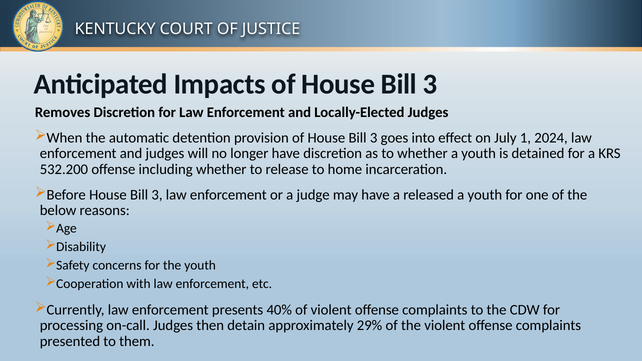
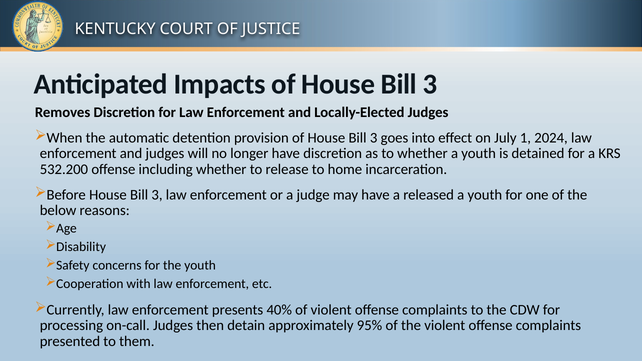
29%: 29% -> 95% (370, 326)
